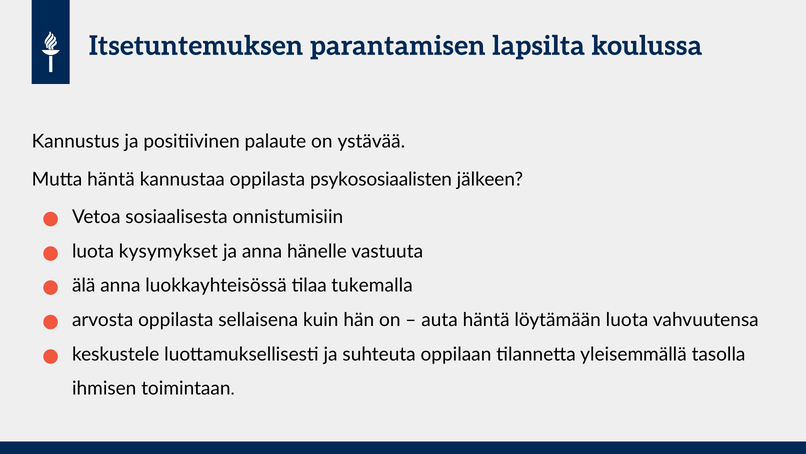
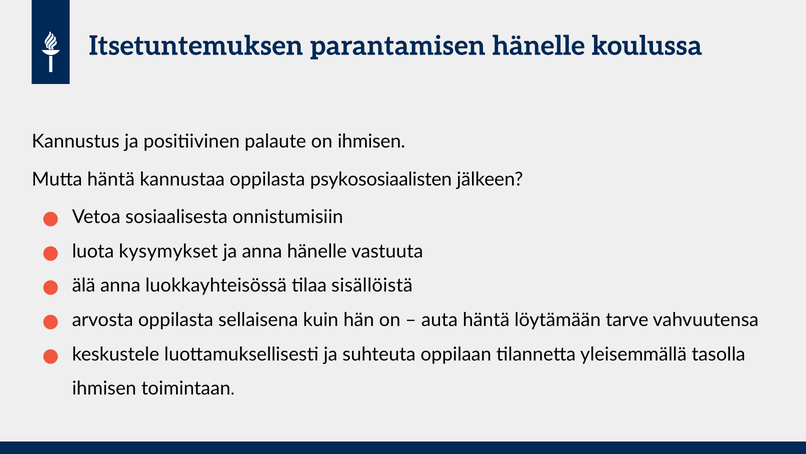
parantamisen lapsilta: lapsilta -> hänelle (539, 46)
on ystävää: ystävää -> ihmisen (371, 141)
tukemalla: tukemalla -> sisällöistä (372, 285)
löytämään luota: luota -> tarve (627, 319)
